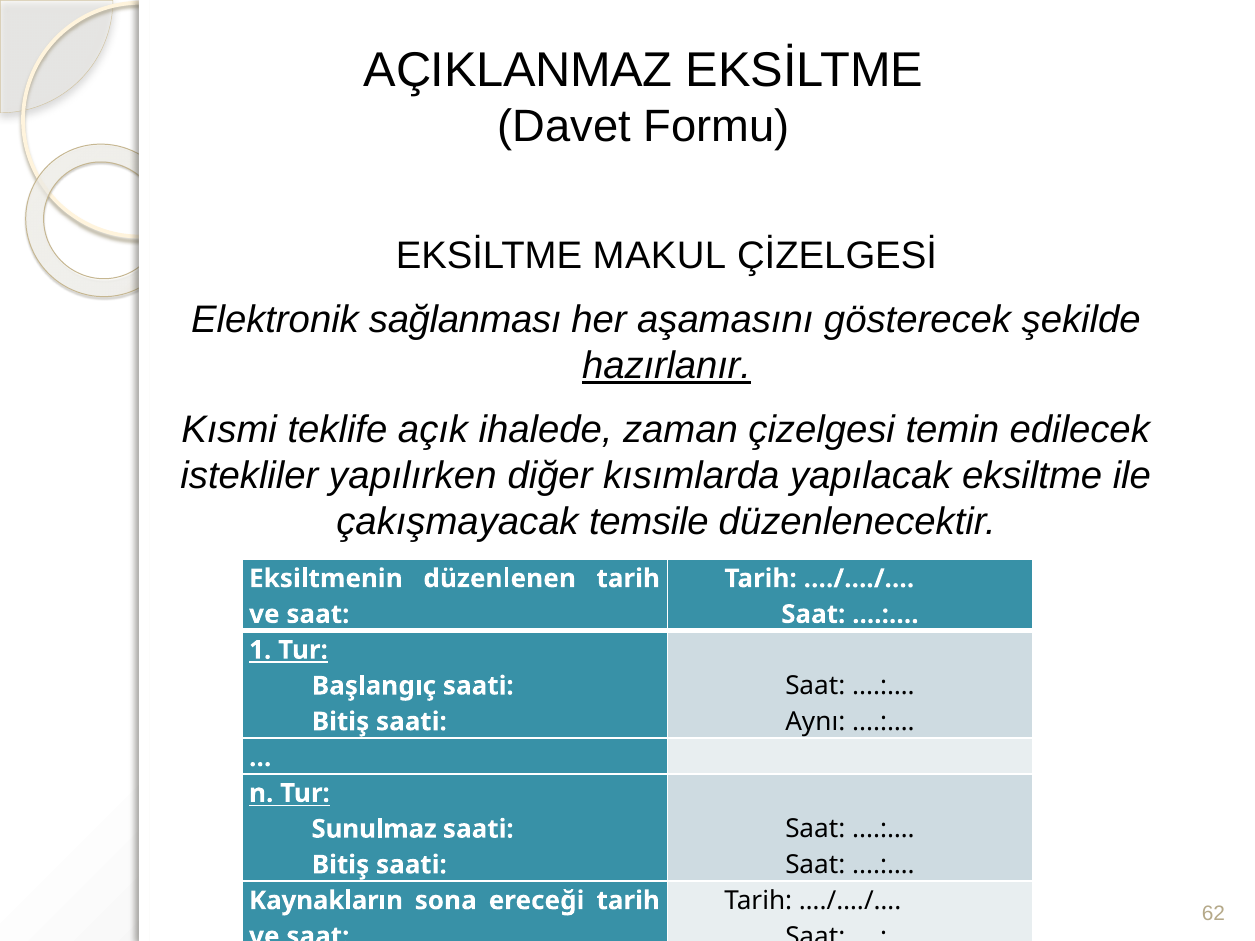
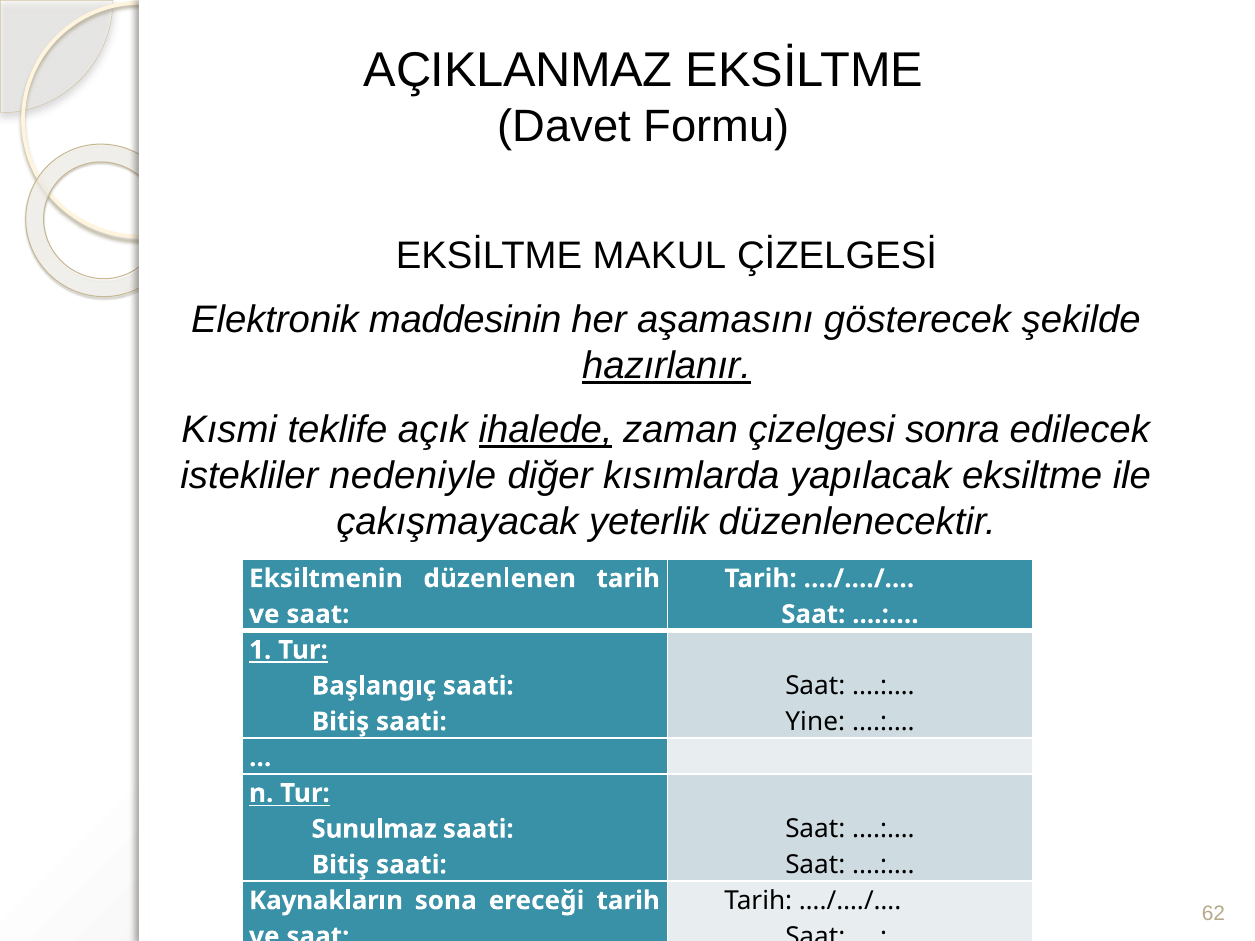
sağlanması: sağlanması -> maddesinin (465, 320)
ihalede underline: none -> present (546, 430)
temin: temin -> sonra (953, 430)
yapılırken: yapılırken -> nedeniyle (413, 476)
temsile: temsile -> yeterlik (649, 522)
Aynı: Aynı -> Yine (815, 722)
